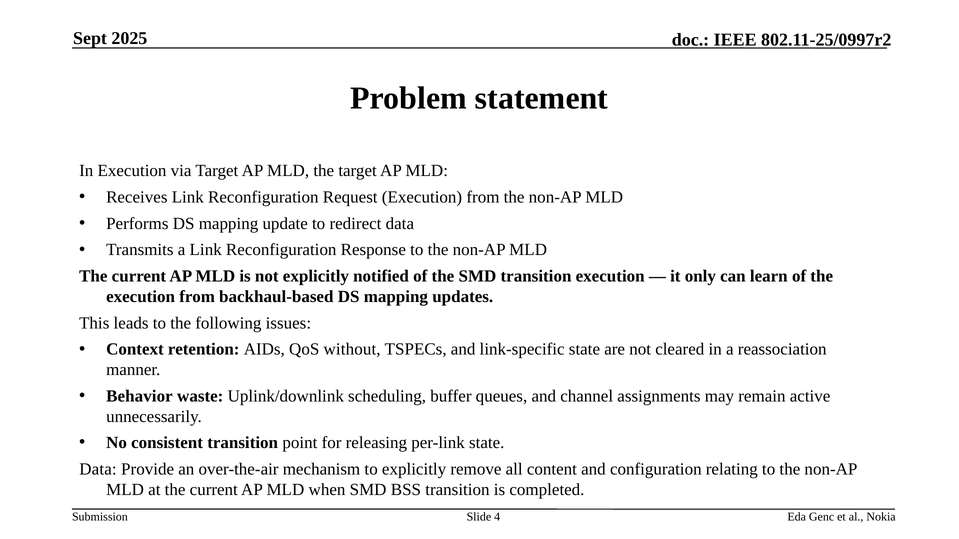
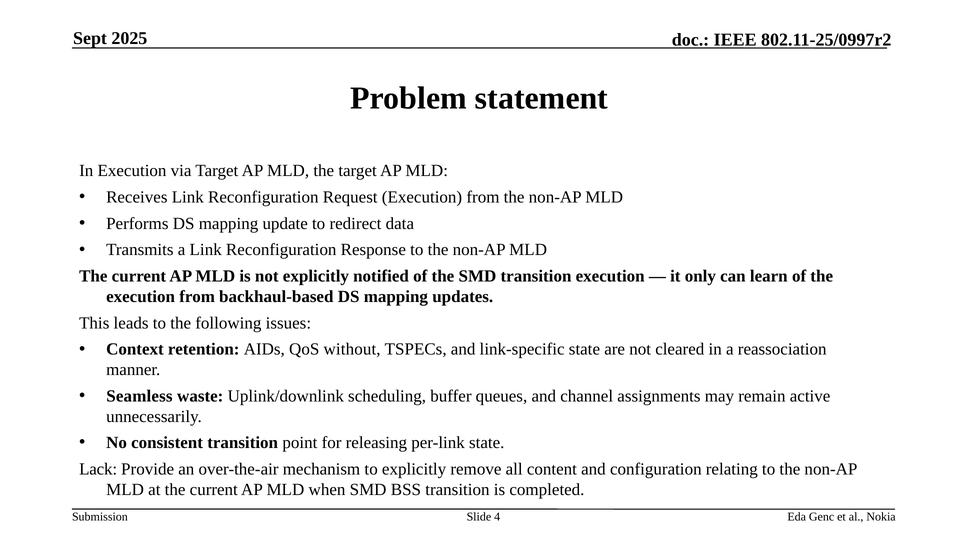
Behavior: Behavior -> Seamless (139, 396)
Data: Data -> Lack (98, 470)
